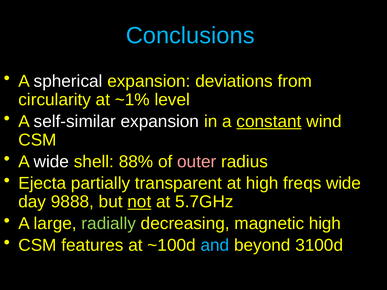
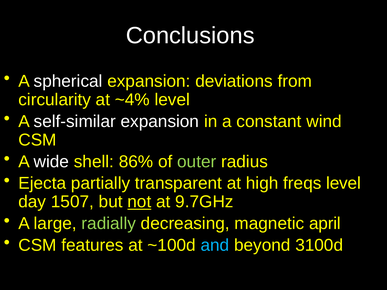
Conclusions colour: light blue -> white (190, 36)
~1%: ~1% -> ~4% (132, 100)
constant underline: present -> none (269, 121)
88%: 88% -> 86% (136, 162)
outer colour: pink -> light green (197, 162)
freqs wide: wide -> level (344, 183)
9888: 9888 -> 1507 (72, 202)
5.7GHz: 5.7GHz -> 9.7GHz (204, 202)
magnetic high: high -> april (325, 224)
